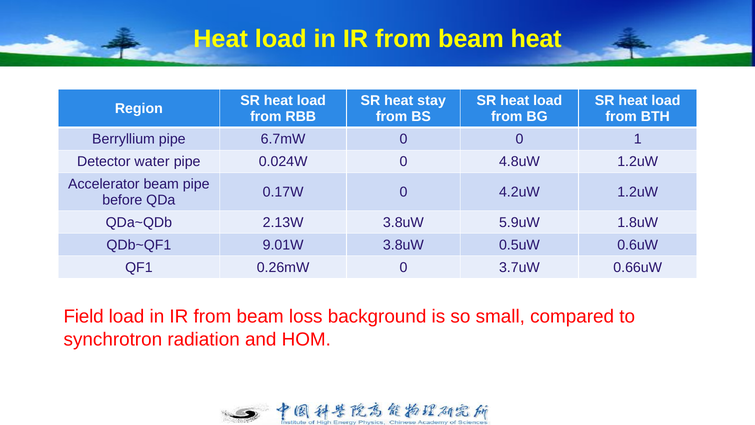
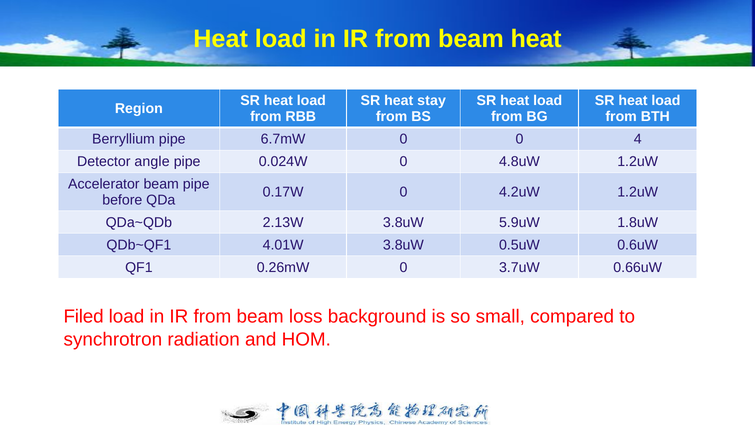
1: 1 -> 4 (638, 139)
water: water -> angle (152, 161)
9.01W: 9.01W -> 4.01W (283, 245)
Field: Field -> Filed (84, 316)
